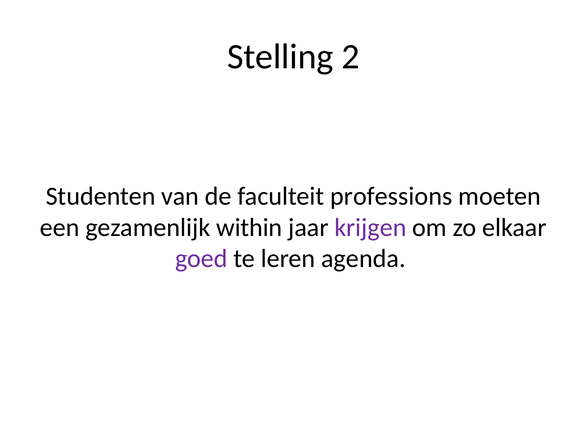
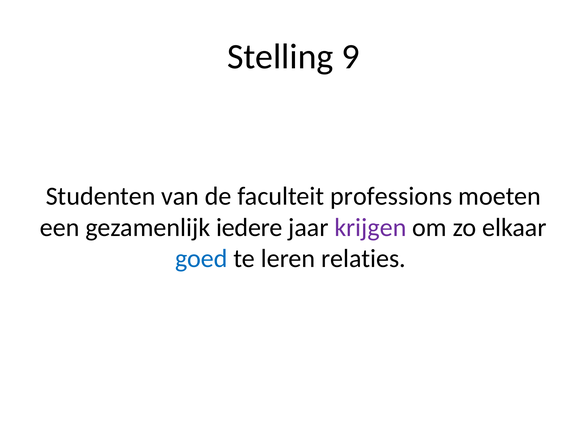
2: 2 -> 9 (351, 57)
within: within -> iedere (249, 228)
goed colour: purple -> blue (201, 259)
agenda: agenda -> relaties (363, 259)
